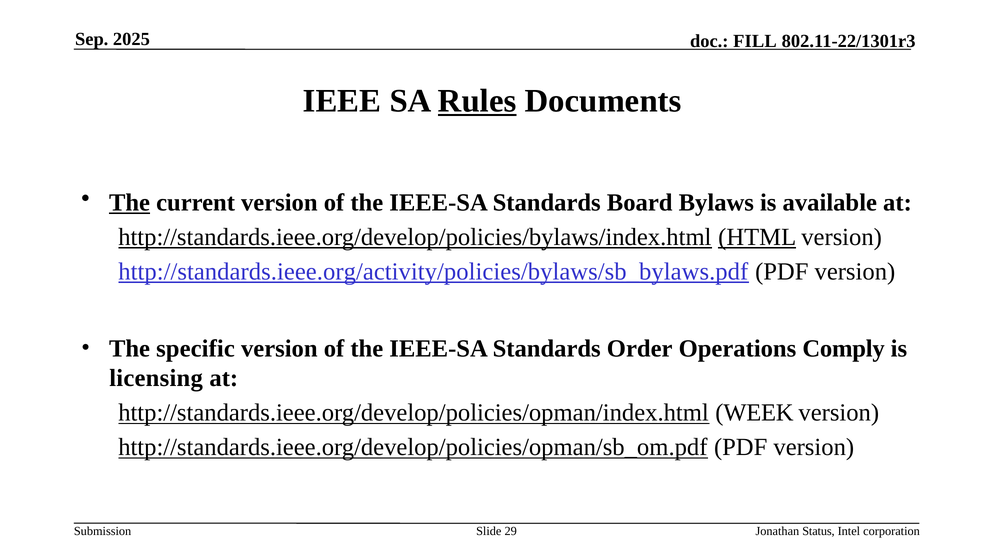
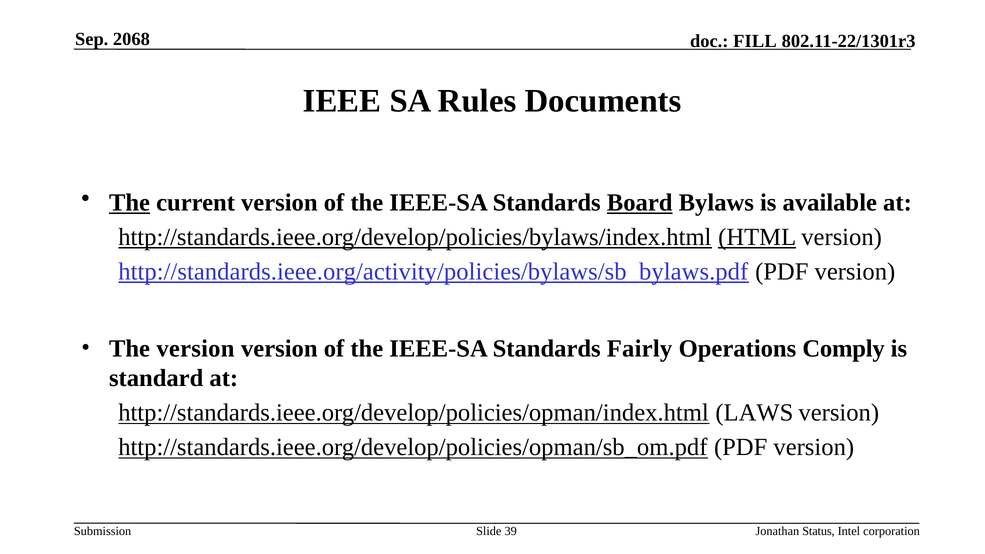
2025: 2025 -> 2068 (131, 39)
Rules underline: present -> none (477, 101)
Board underline: none -> present (640, 203)
The specific: specific -> version (195, 349)
Order: Order -> Fairly (640, 349)
licensing: licensing -> standard (156, 378)
WEEK: WEEK -> LAWS (754, 413)
29: 29 -> 39 (511, 531)
